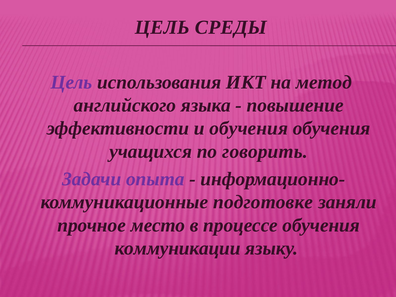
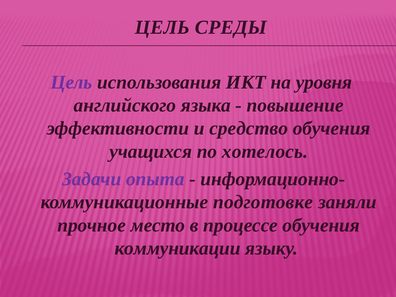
метод: метод -> уровня (324, 82)
и обучения: обучения -> средство (249, 128)
говорить: говорить -> хотелось (265, 151)
